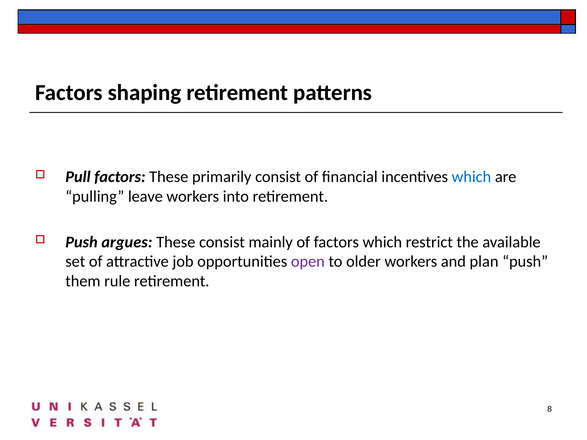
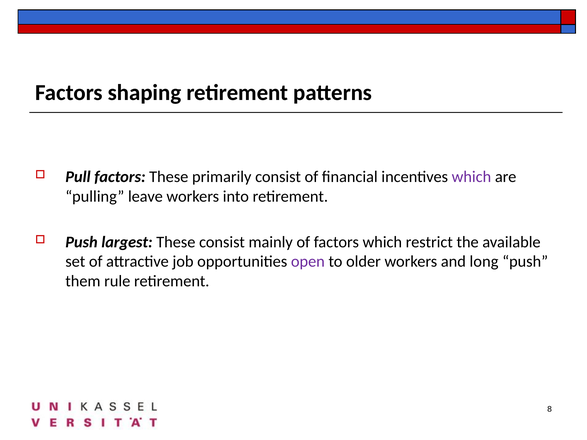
which colour: blue -> purple (471, 177)
argues: argues -> largest (127, 242)
plan: plan -> long (484, 262)
